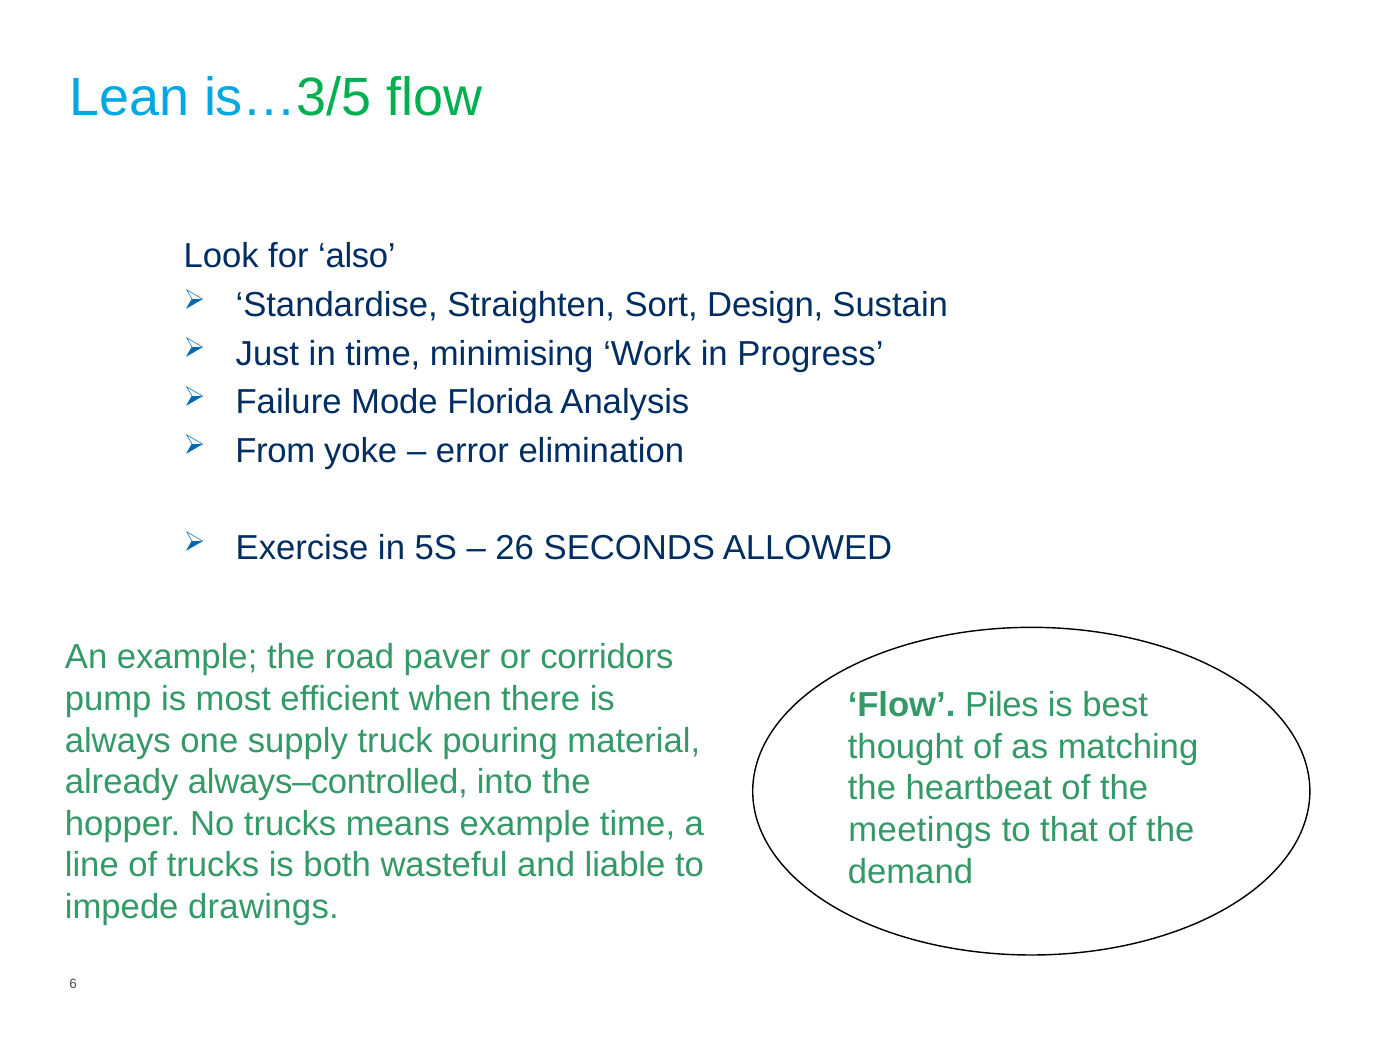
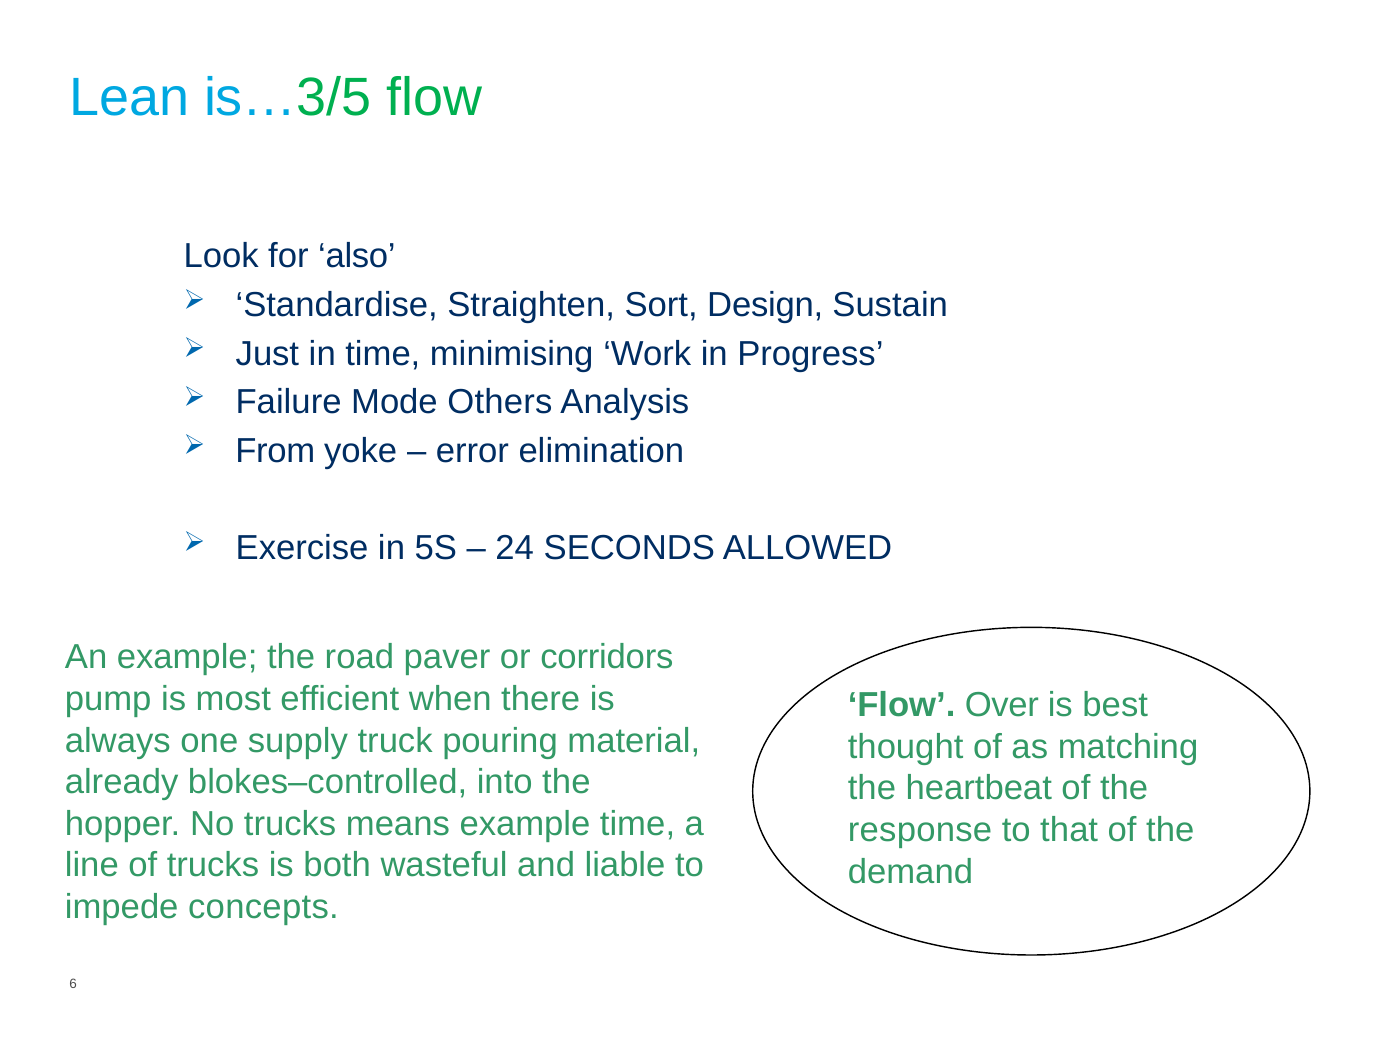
Florida: Florida -> Others (500, 402)
26: 26 -> 24 (515, 548)
Piles: Piles -> Over (1002, 705)
always–controlled: always–controlled -> blokes–controlled (328, 782)
meetings: meetings -> response (920, 830)
drawings: drawings -> concepts (263, 907)
